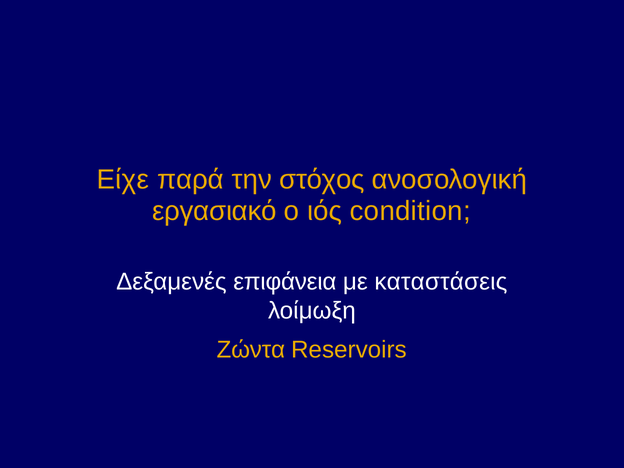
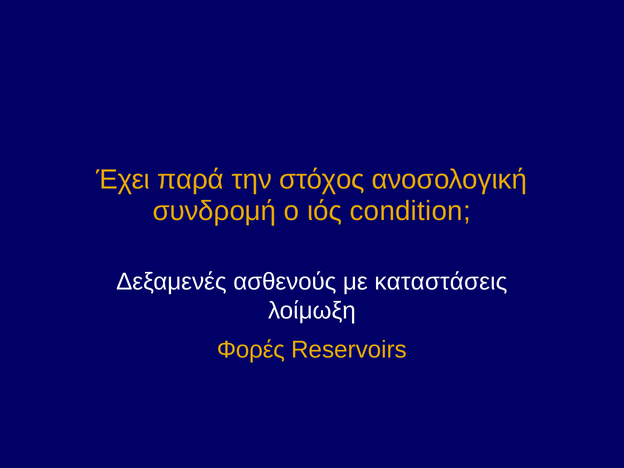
Είχε: Είχε -> Έχει (123, 180)
εργασιακό: εργασιακό -> συνδρομή (214, 211)
επιφάνεια: επιφάνεια -> ασθενούς (285, 282)
Ζώντα: Ζώντα -> Φορές (251, 350)
